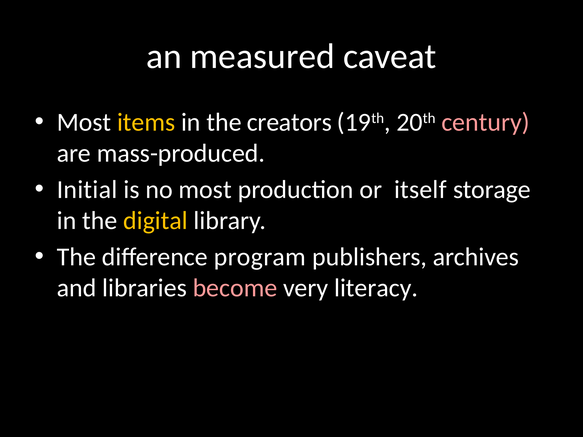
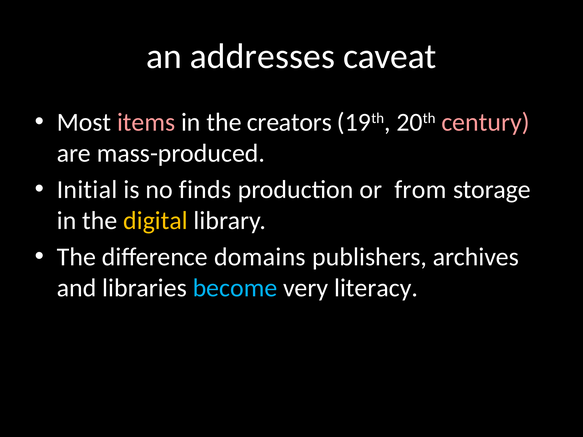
measured: measured -> addresses (262, 56)
items colour: yellow -> pink (146, 122)
no most: most -> finds (205, 190)
itself: itself -> from (420, 190)
program: program -> domains (260, 257)
become colour: pink -> light blue (235, 288)
